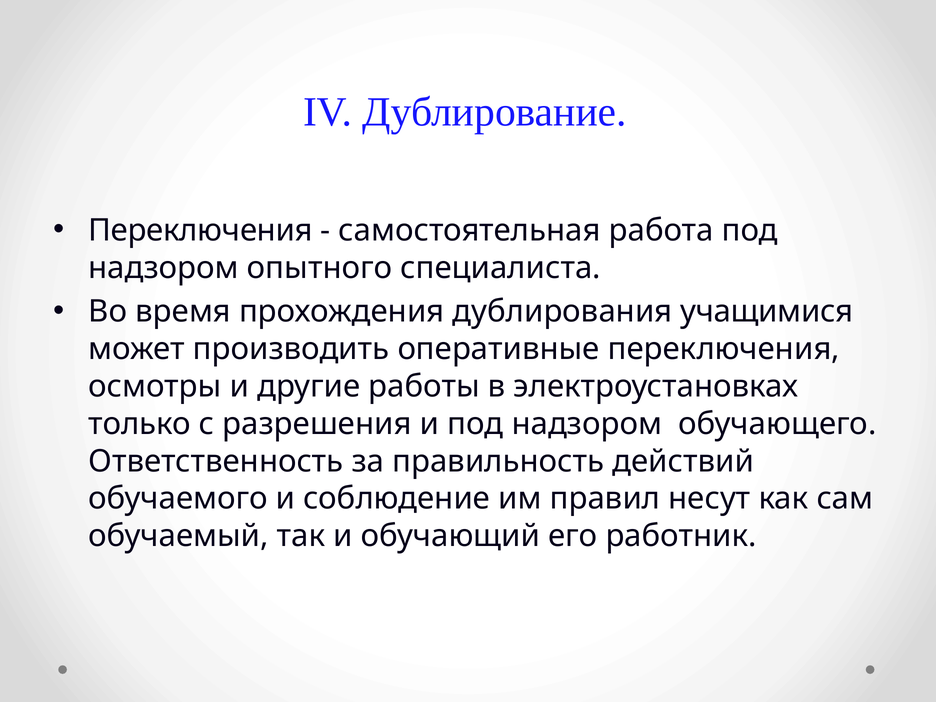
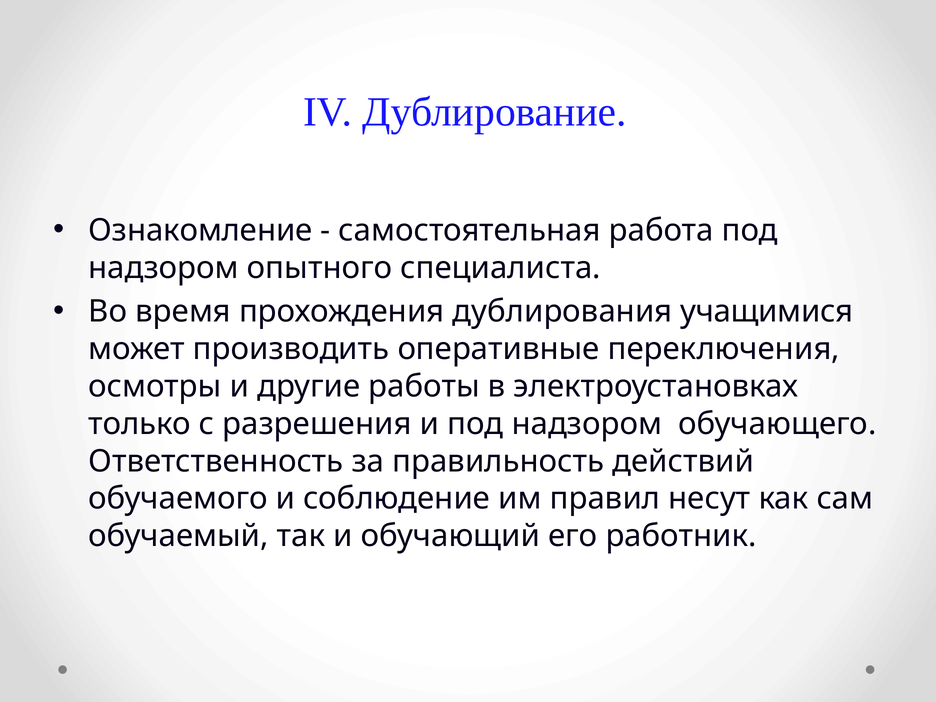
Переключения: Переключения -> Ознакомление (200, 230)
